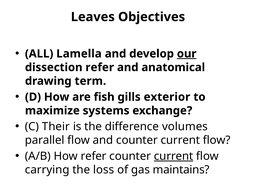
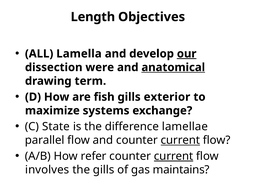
Leaves: Leaves -> Length (93, 17)
dissection refer: refer -> were (100, 67)
anatomical underline: none -> present (173, 67)
Their: Their -> State (56, 127)
volumes: volumes -> lamellae (185, 127)
current underline: none -> present (180, 140)
carrying: carrying -> involves (47, 170)
the loss: loss -> gills (104, 170)
